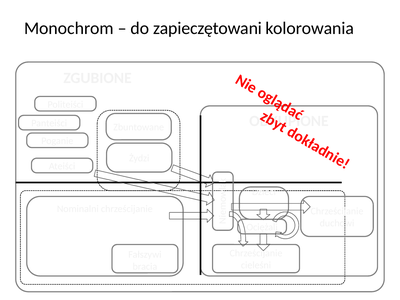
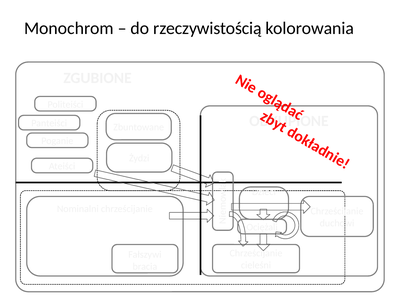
zapieczętowani: zapieczętowani -> rzeczywistością (208, 28)
